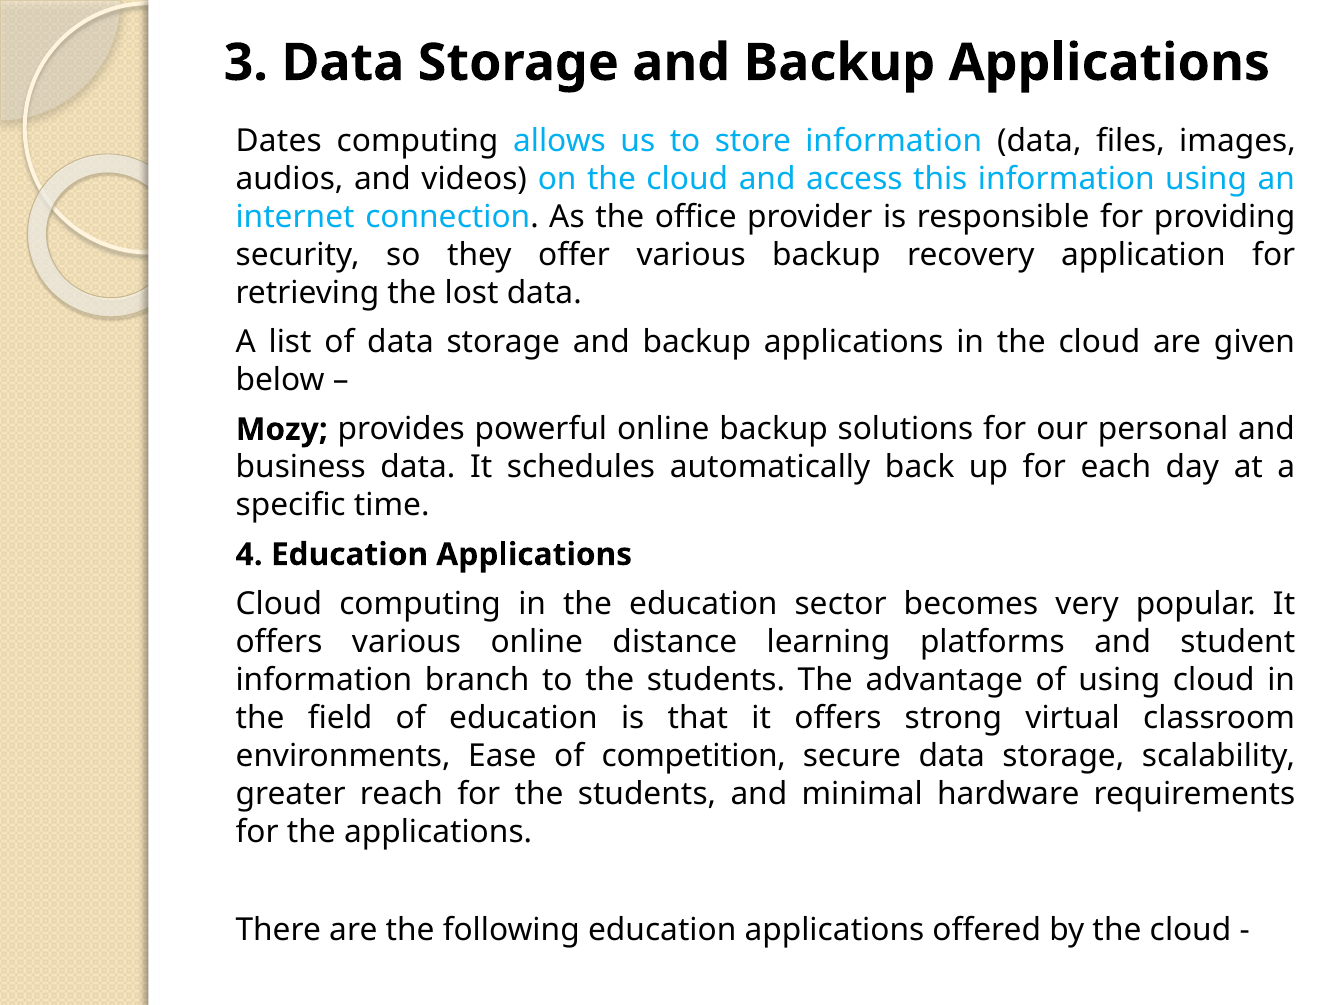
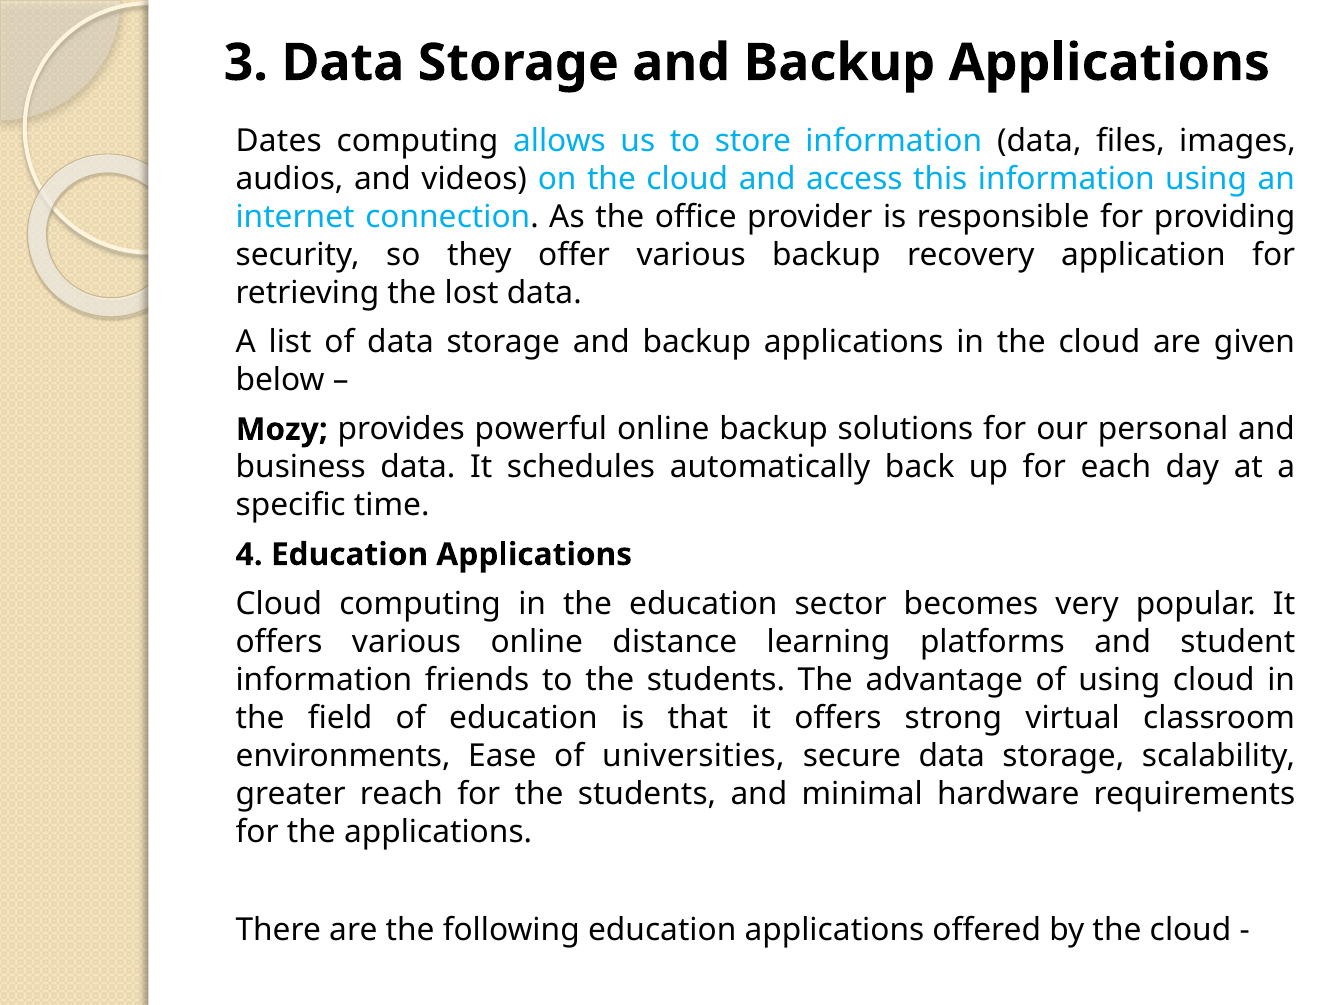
branch: branch -> friends (477, 680)
competition: competition -> universities (693, 756)
